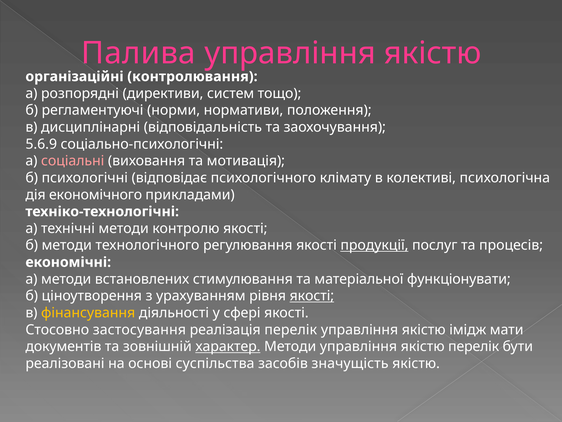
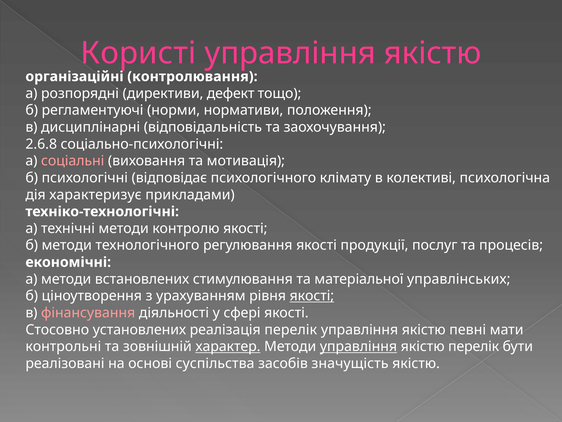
Палива: Палива -> Користі (138, 53)
систем: систем -> дефект (231, 93)
5.6.9: 5.6.9 -> 2.6.8 (41, 144)
економічного: економічного -> характеризує (95, 194)
продукції underline: present -> none (374, 245)
функціонувати: функціонувати -> управлінських (459, 279)
фінансування colour: yellow -> pink (88, 312)
застосування: застосування -> установлених (139, 329)
імідж: імідж -> певні (468, 329)
документів: документів -> контрольні (63, 346)
управління underline: none -> present (358, 346)
